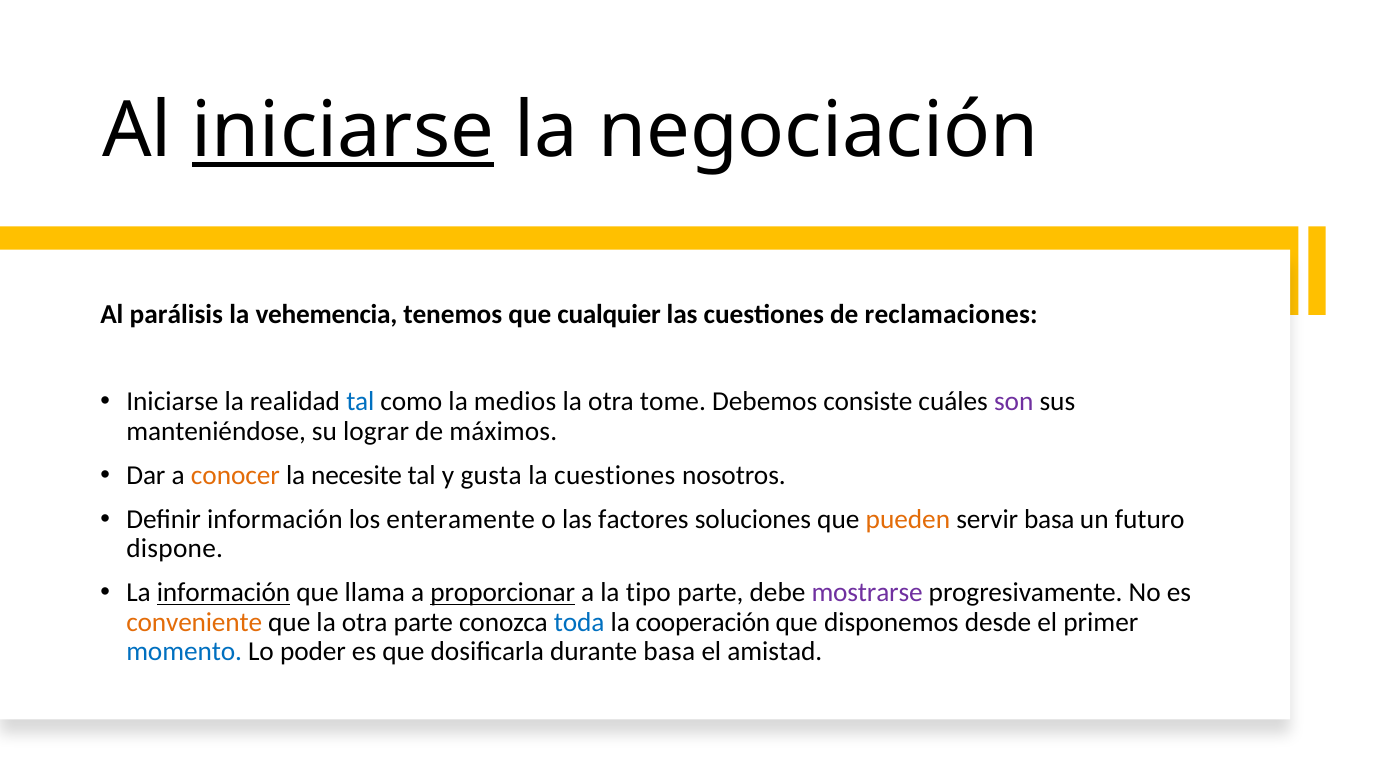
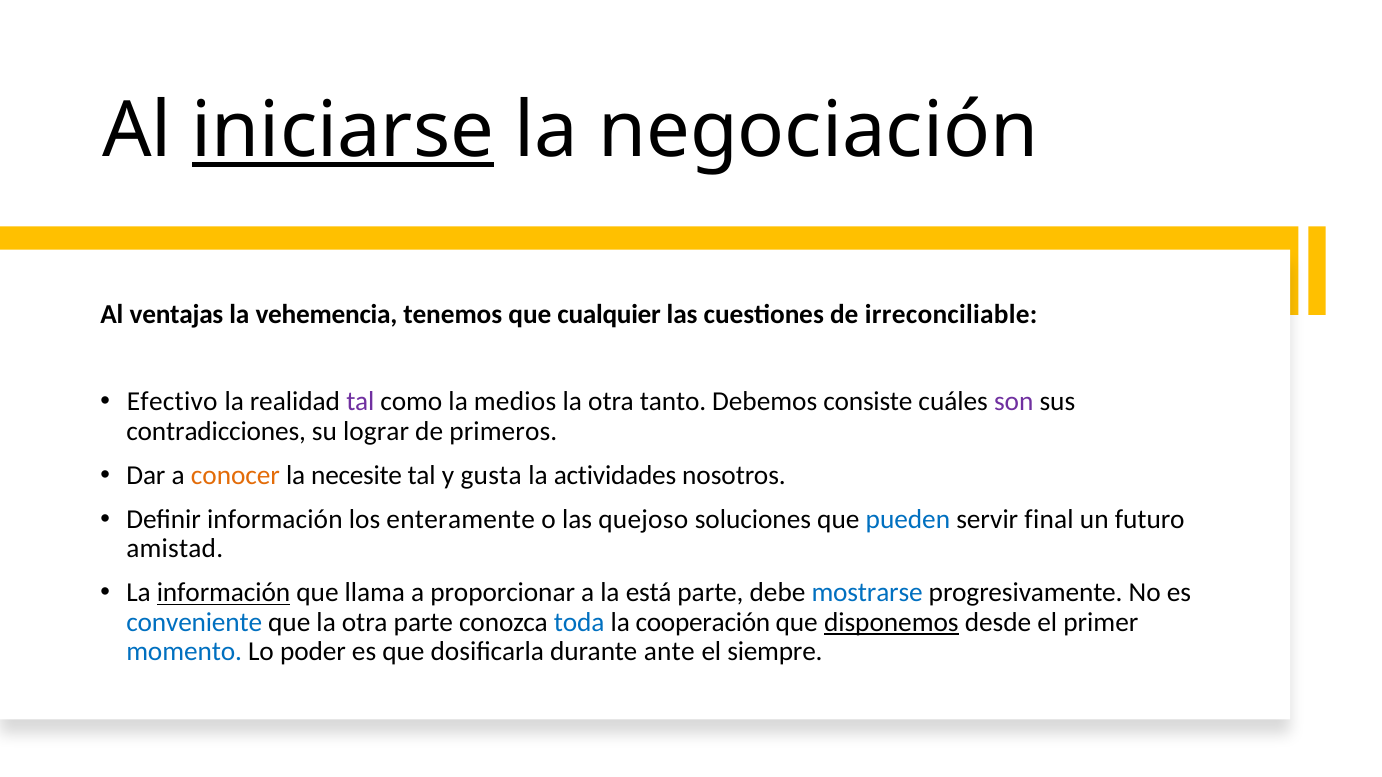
parálisis: parálisis -> ventajas (177, 314)
reclamaciones: reclamaciones -> irreconciliable (951, 314)
Iniciarse: Iniciarse -> Efectivo (172, 402)
tal colour: blue -> purple (360, 402)
tome: tome -> tanto (673, 402)
manteniéndose: manteniéndose -> contradicciones (216, 432)
máximos: máximos -> primeros (503, 432)
la cuestiones: cuestiones -> actividades (615, 476)
factores: factores -> quejoso (643, 519)
pueden colour: orange -> blue (908, 519)
servir basa: basa -> final (1049, 519)
dispone: dispone -> amistad (175, 549)
proporcionar underline: present -> none (503, 593)
tipo: tipo -> está (649, 593)
mostrarse colour: purple -> blue (867, 593)
conveniente colour: orange -> blue (194, 622)
disponemos underline: none -> present (891, 622)
durante basa: basa -> ante (669, 652)
amistad: amistad -> siempre (775, 652)
